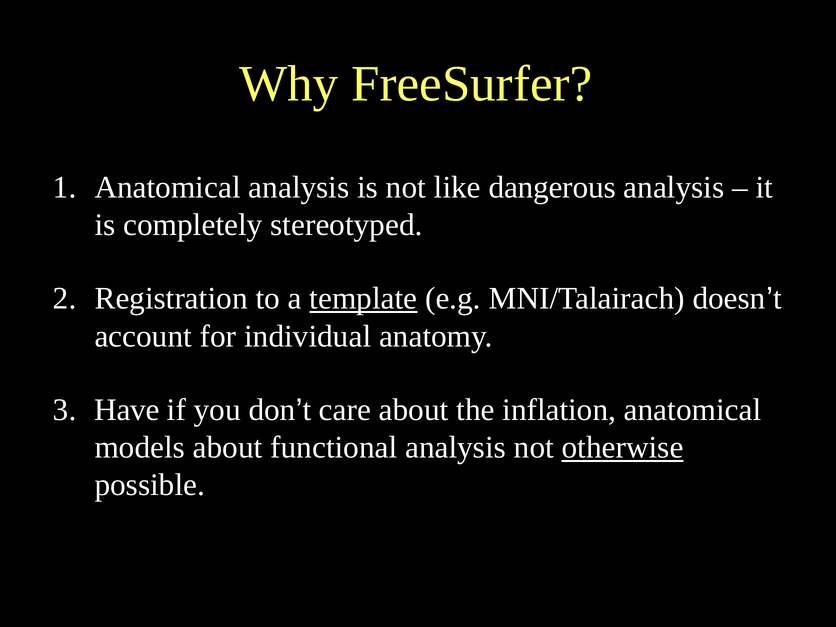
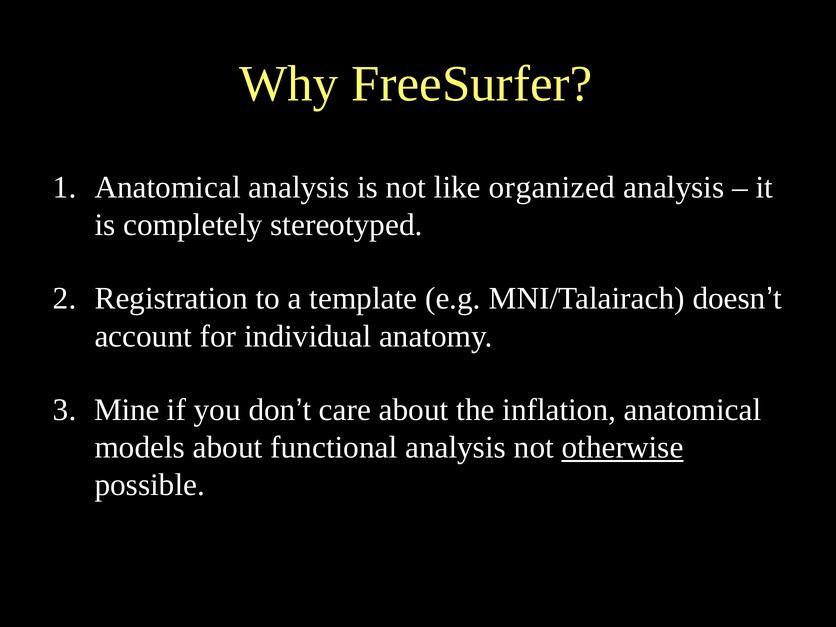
dangerous: dangerous -> organized (552, 187)
template underline: present -> none (363, 299)
Have: Have -> Mine (127, 410)
